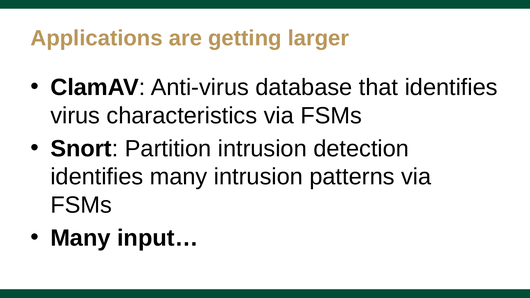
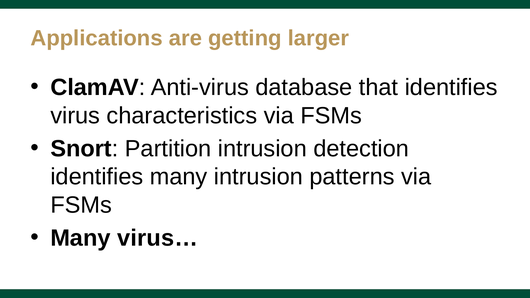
input…: input… -> virus… (158, 238)
